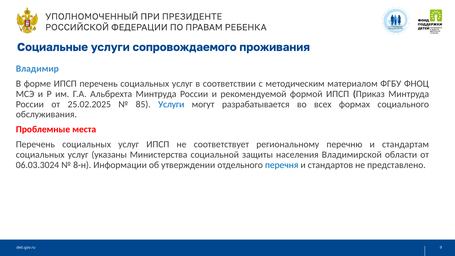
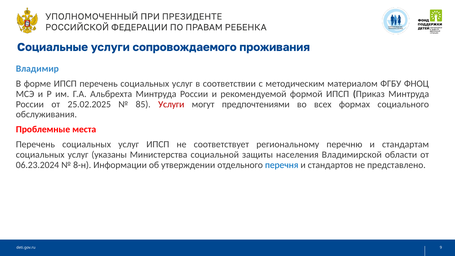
Услуги colour: blue -> red (171, 104)
разрабатывается: разрабатывается -> предпочтениями (256, 104)
06.03.3024: 06.03.3024 -> 06.23.2024 (37, 165)
